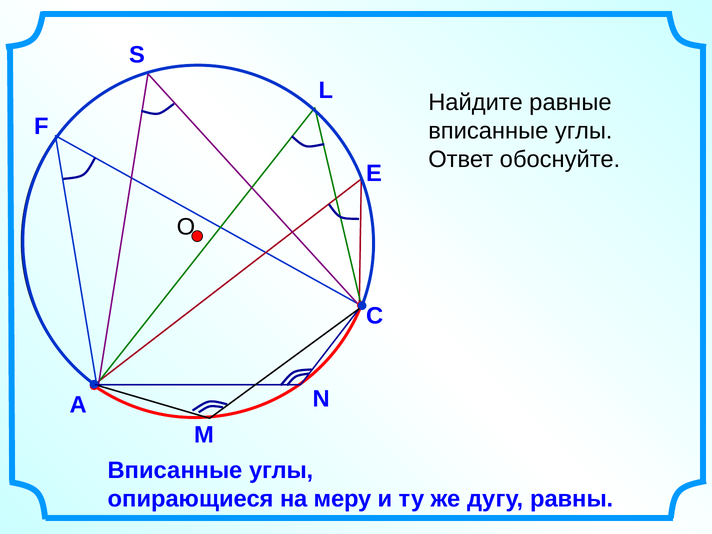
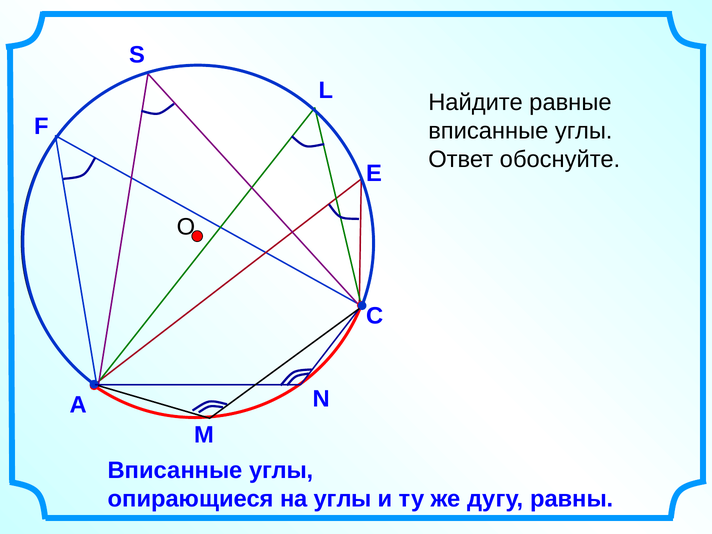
на меру: меру -> углы (343, 499)
